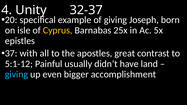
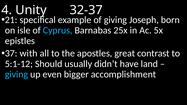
20: 20 -> 21 (11, 20)
Cyprus colour: yellow -> light blue (58, 30)
Painful: Painful -> Should (49, 64)
